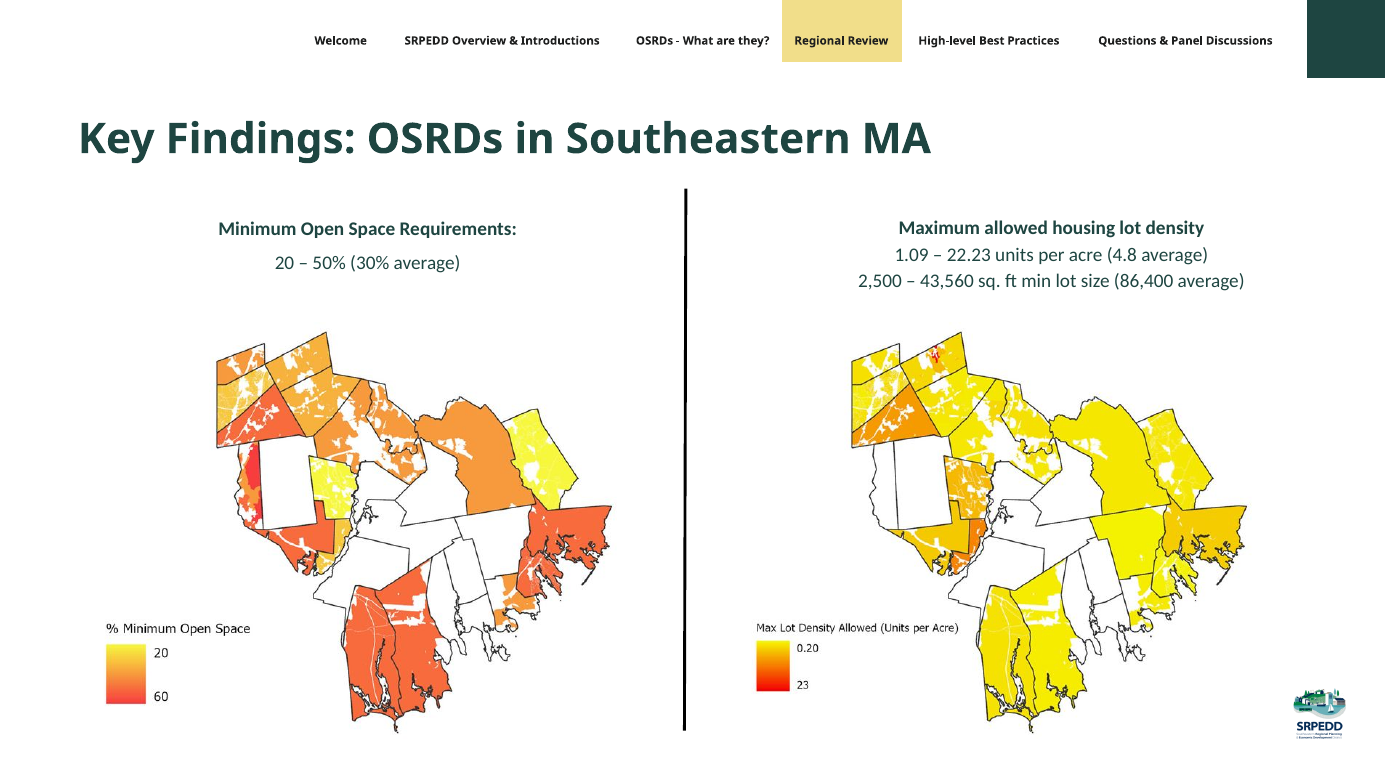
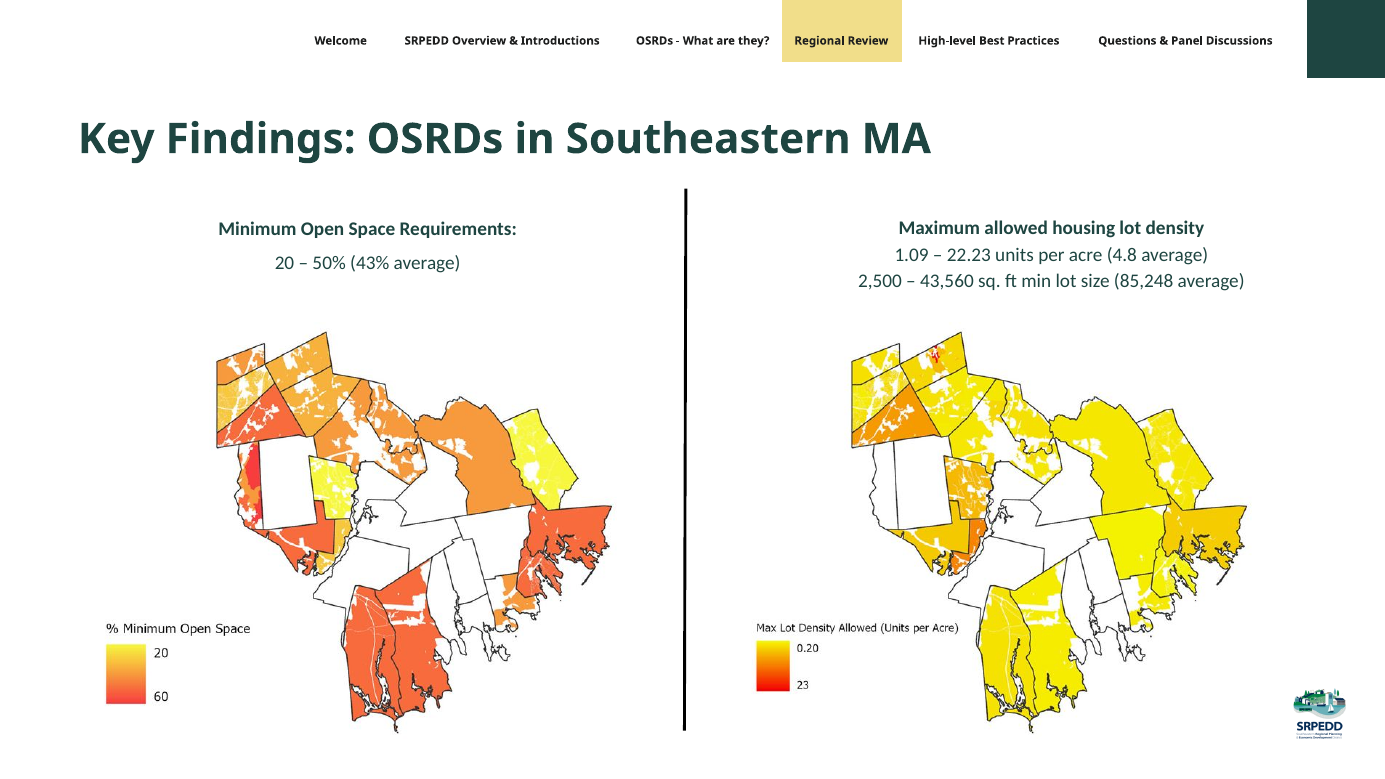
30%: 30% -> 43% (370, 263)
86,400: 86,400 -> 85,248 (1144, 281)
